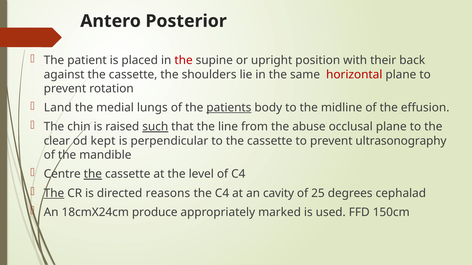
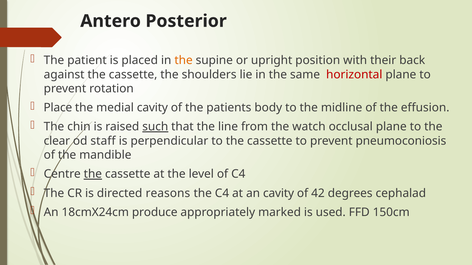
the colour: red -> orange (184, 61)
Land: Land -> Place (58, 108)
medial lungs: lungs -> cavity (152, 108)
patients underline: present -> none (229, 108)
abuse: abuse -> watch (309, 127)
kept: kept -> staff (103, 141)
ultrasonography: ultrasonography -> pneumoconiosis (401, 141)
The underline: present -> none (54, 193)
25: 25 -> 42 (318, 193)
